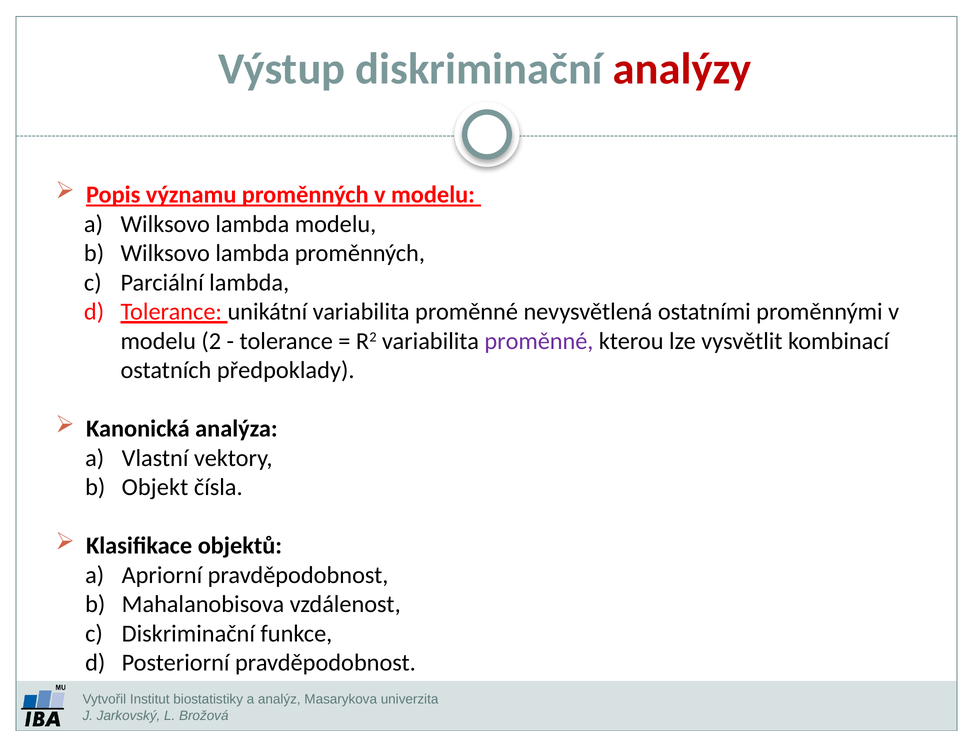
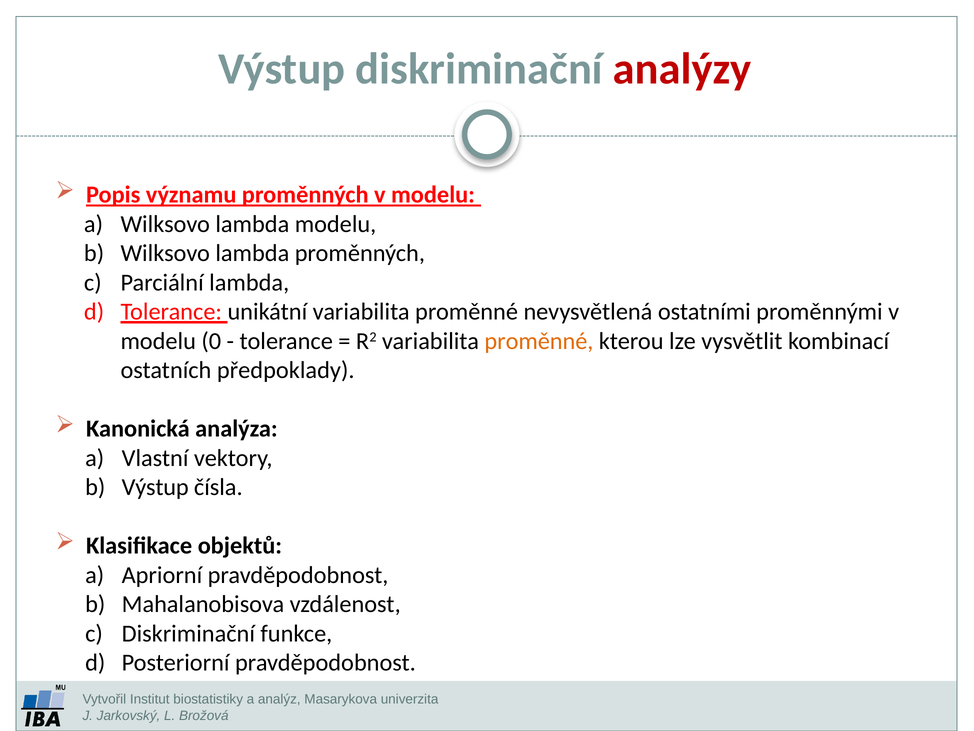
2: 2 -> 0 (211, 341)
proměnné colour: purple -> orange (539, 341)
Objekt: Objekt -> Výstup (155, 487)
